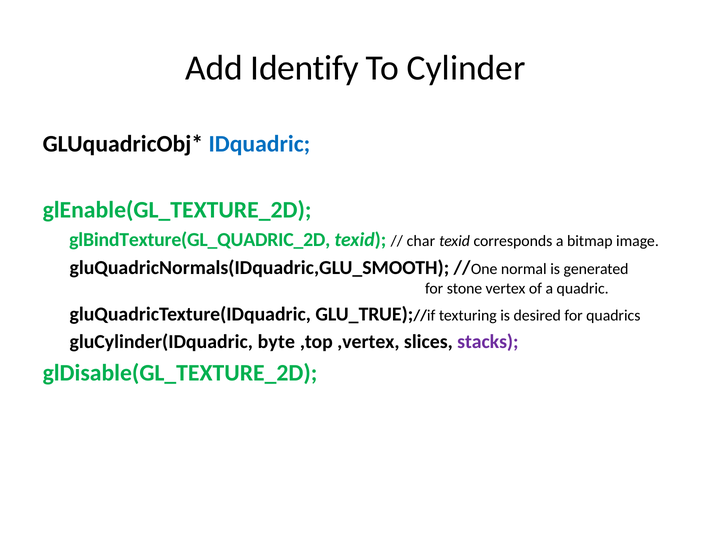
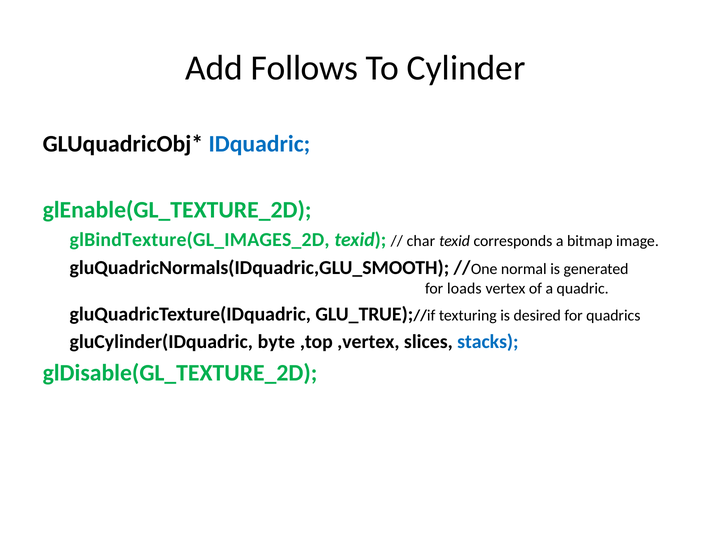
Identify: Identify -> Follows (305, 68)
glBindTexture(GL_QUADRIC_2D: glBindTexture(GL_QUADRIC_2D -> glBindTexture(GL_IMAGES_2D (200, 240)
stone: stone -> loads (464, 289)
stacks colour: purple -> blue (488, 342)
